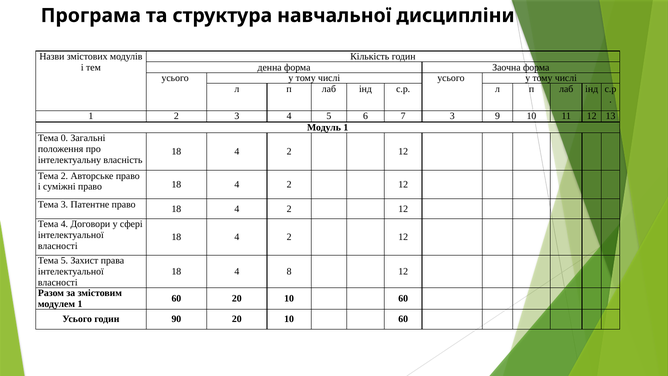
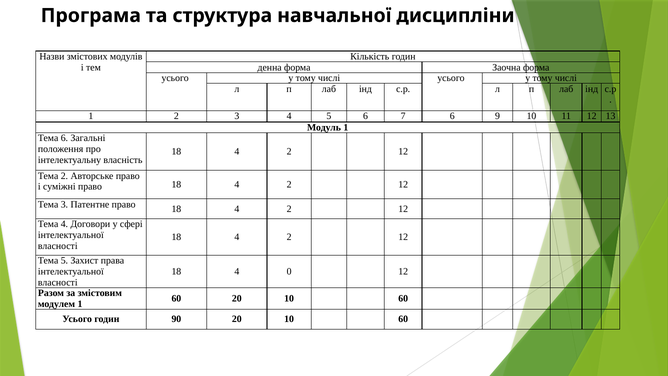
7 3: 3 -> 6 (452, 116)
Тема 0: 0 -> 6 (64, 138)
8: 8 -> 0 (289, 271)
